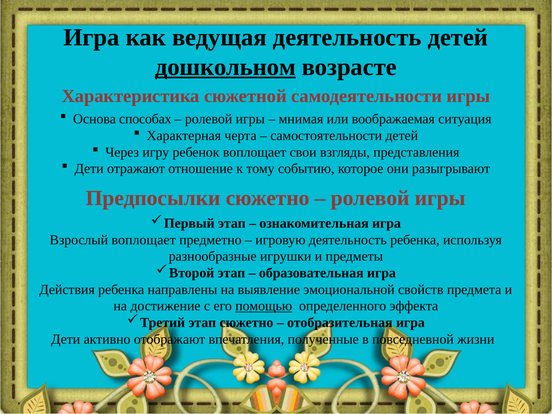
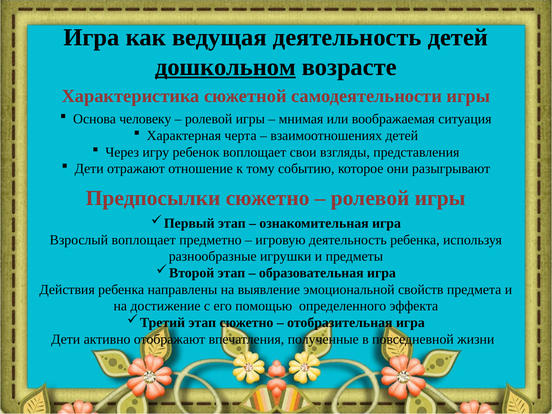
способах: способах -> человеку (145, 119)
самостоятельности: самостоятельности -> взаимоотношениях (326, 136)
помощью underline: present -> none (264, 306)
